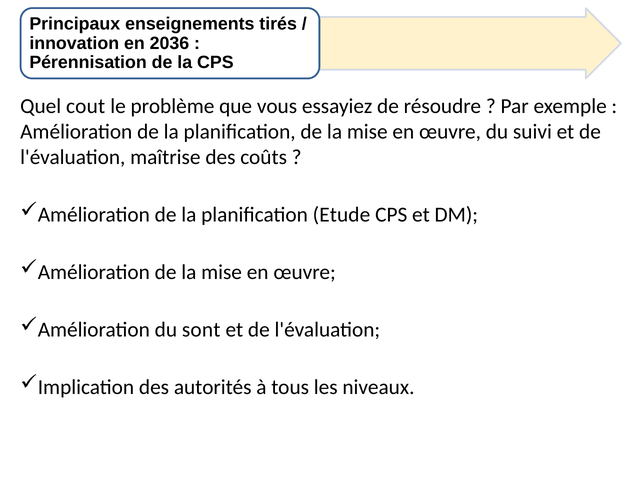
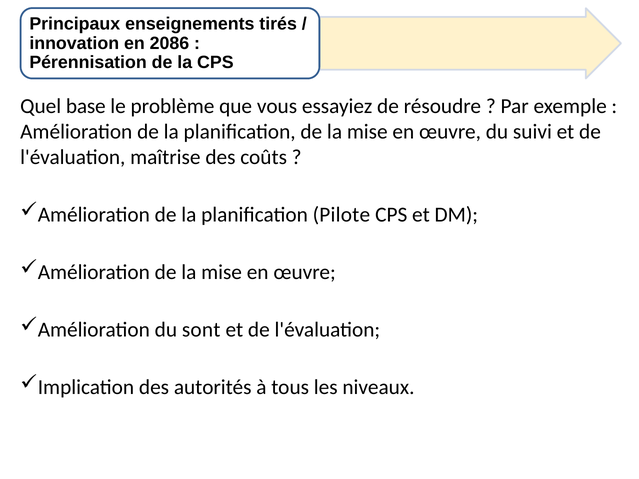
2036: 2036 -> 2086 (169, 43)
cout: cout -> base (86, 106)
Etude: Etude -> Pilote (341, 215)
